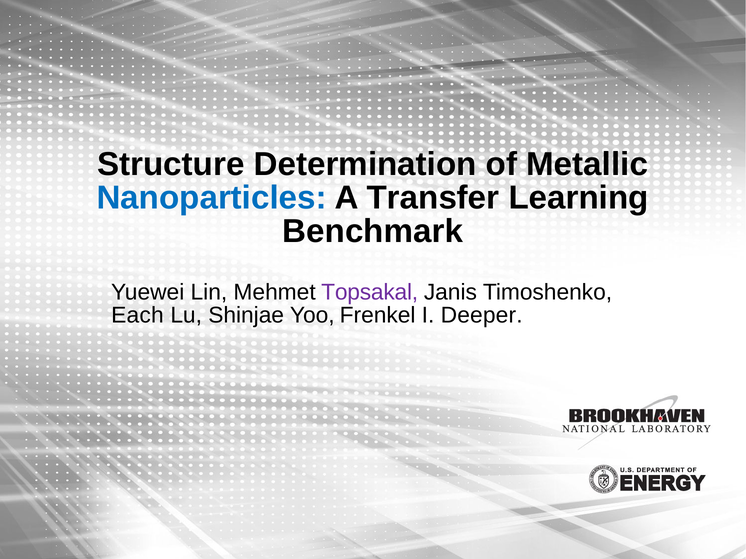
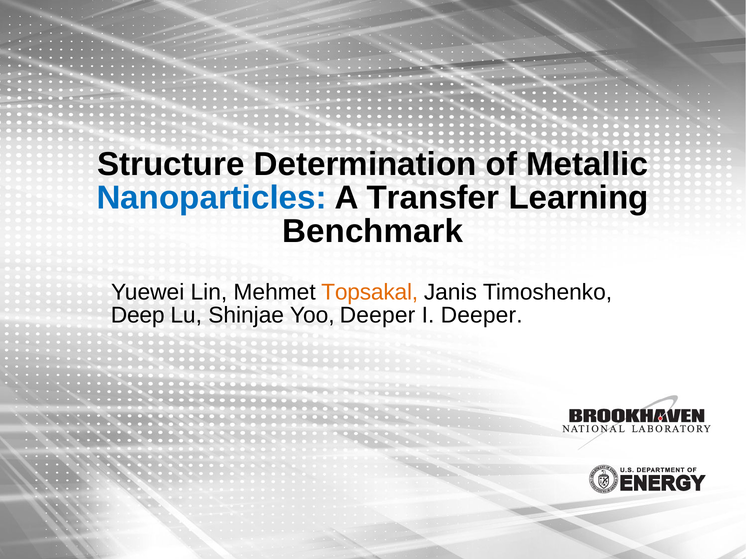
Topsakal colour: purple -> orange (370, 293)
Each: Each -> Deep (138, 316)
Yoo Frenkel: Frenkel -> Deeper (378, 316)
